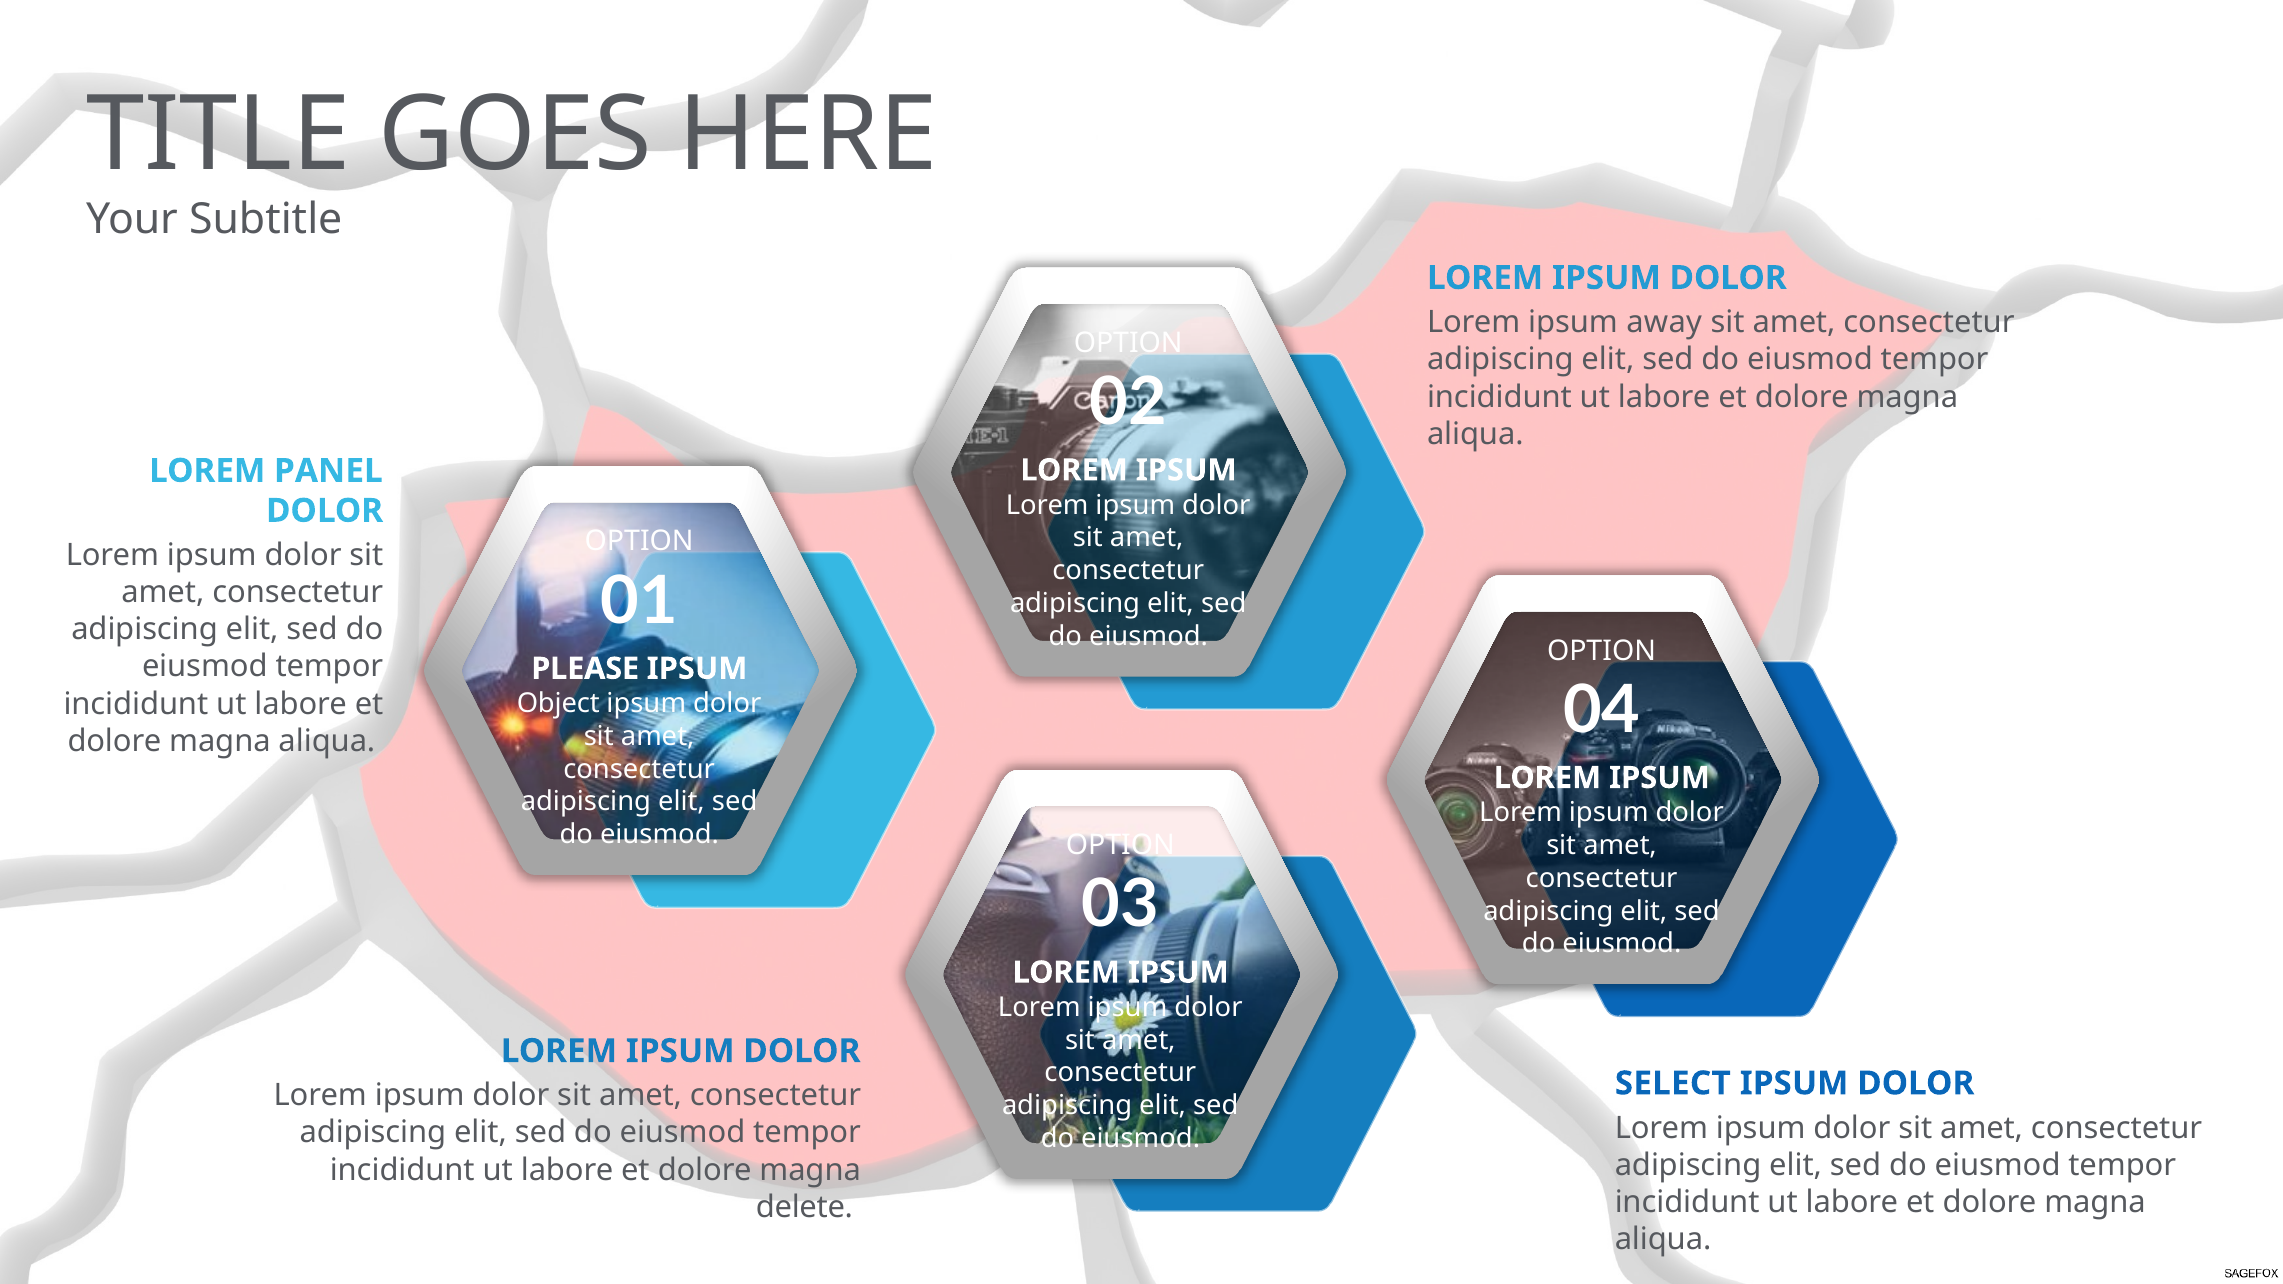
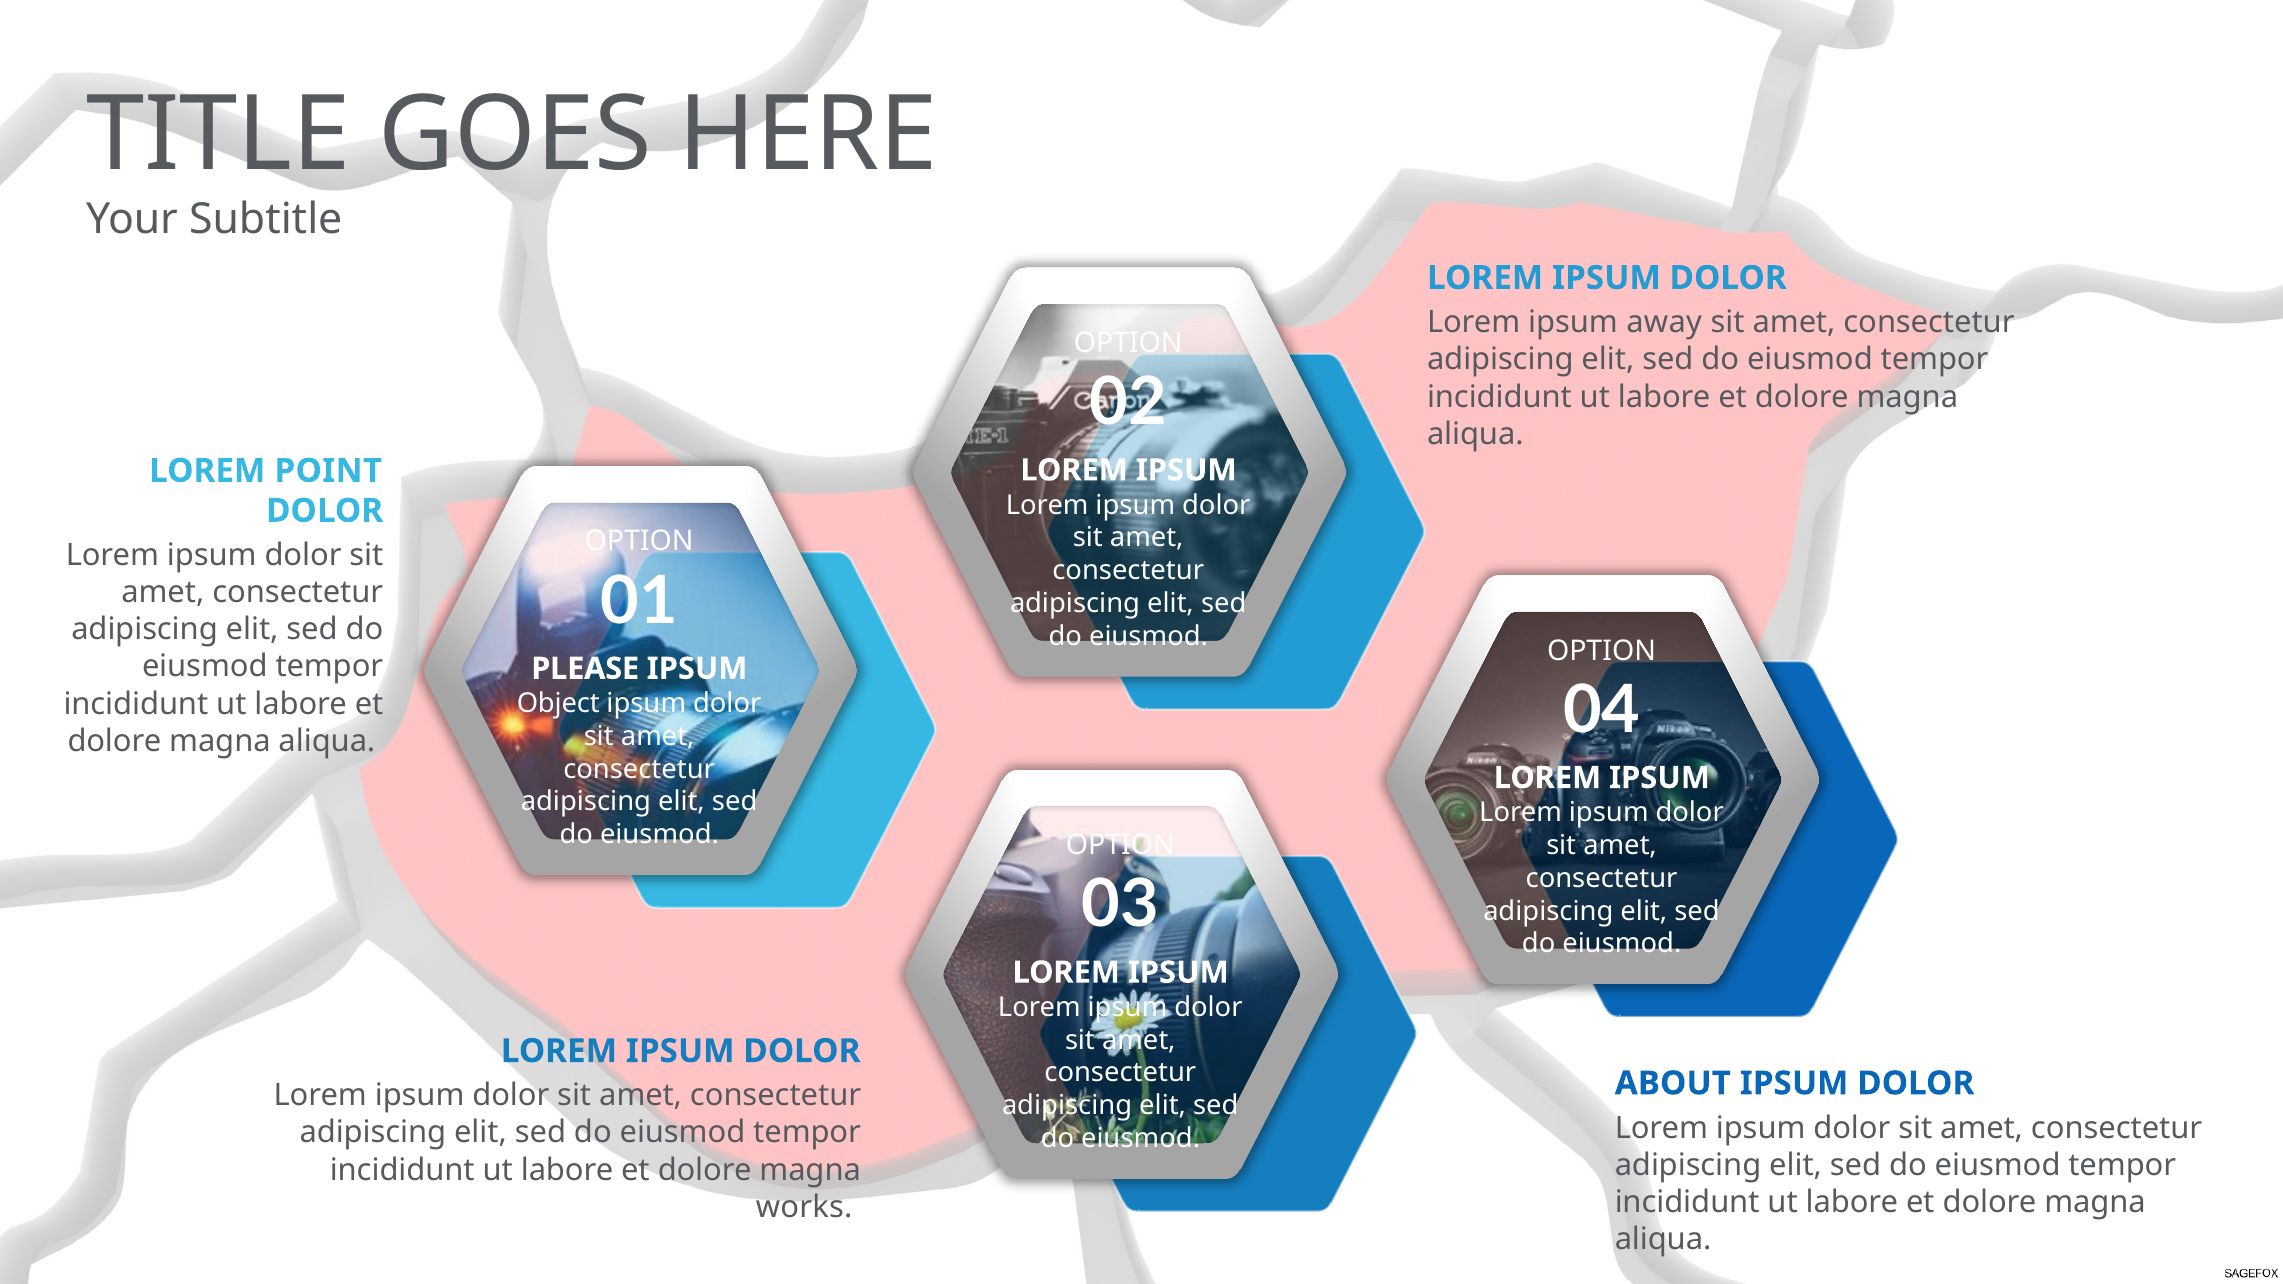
PANEL: PANEL -> POINT (328, 471)
SELECT: SELECT -> ABOUT (1673, 1083)
delete: delete -> works (804, 1207)
